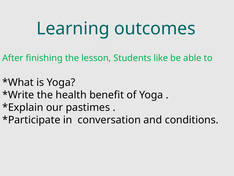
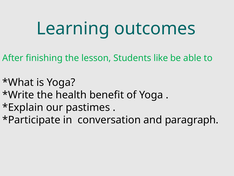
conditions: conditions -> paragraph (192, 120)
